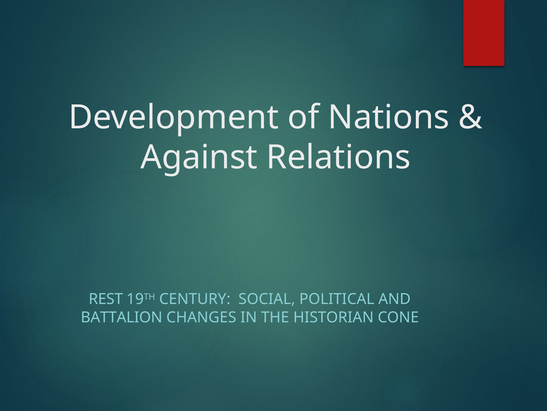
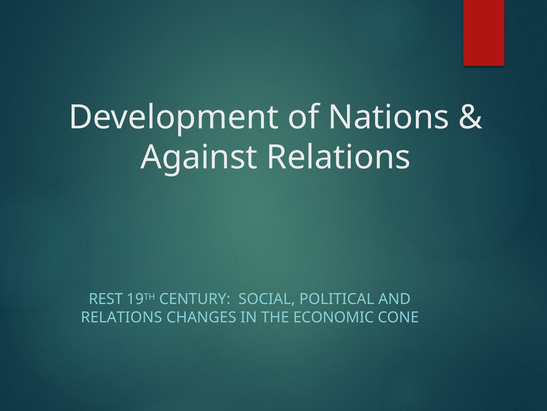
BATTALION: BATTALION -> RELATIONS (121, 317)
HISTORIAN: HISTORIAN -> ECONOMIC (334, 317)
